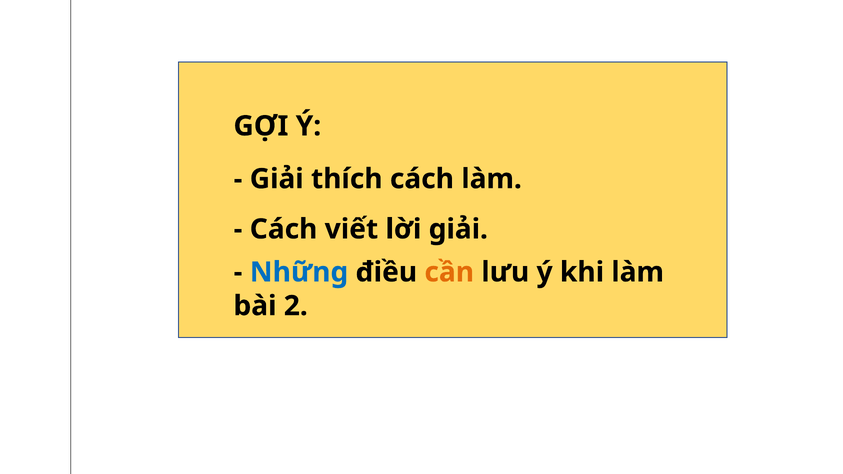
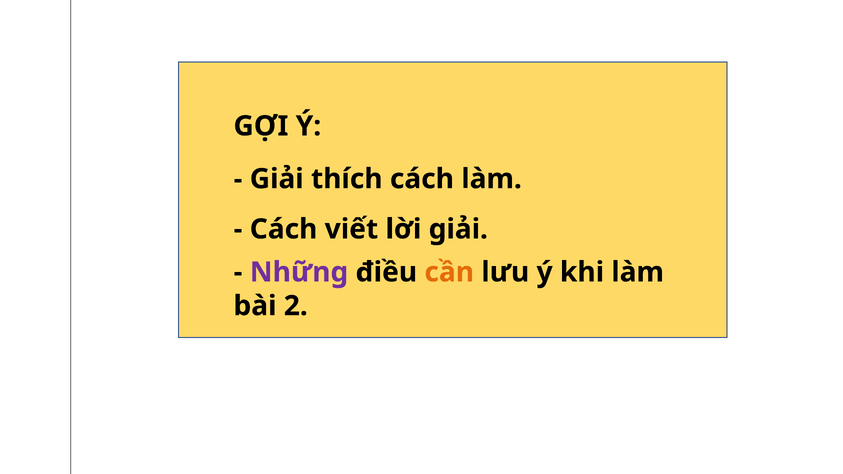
Những colour: blue -> purple (299, 272)
